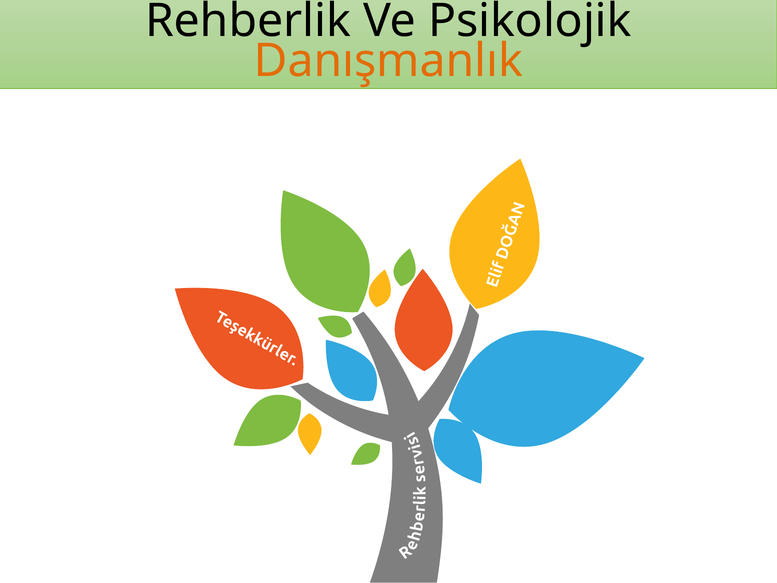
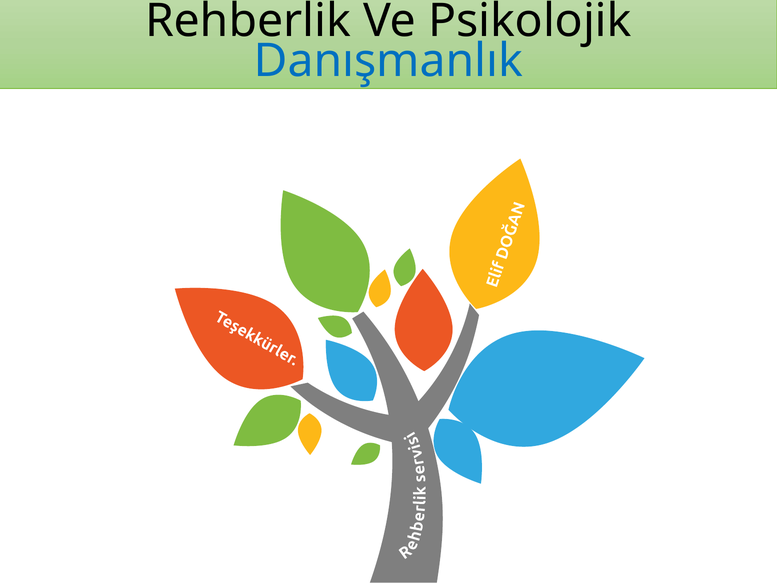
Danışmanlık colour: orange -> blue (388, 61)
